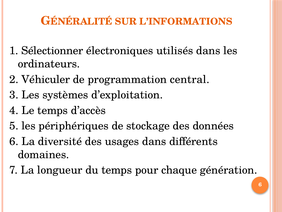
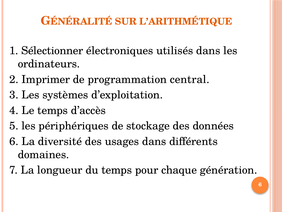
L’INFORMATIONS: L’INFORMATIONS -> L’ARITHMÉTIQUE (186, 21)
Véhiculer: Véhiculer -> Imprimer (46, 79)
